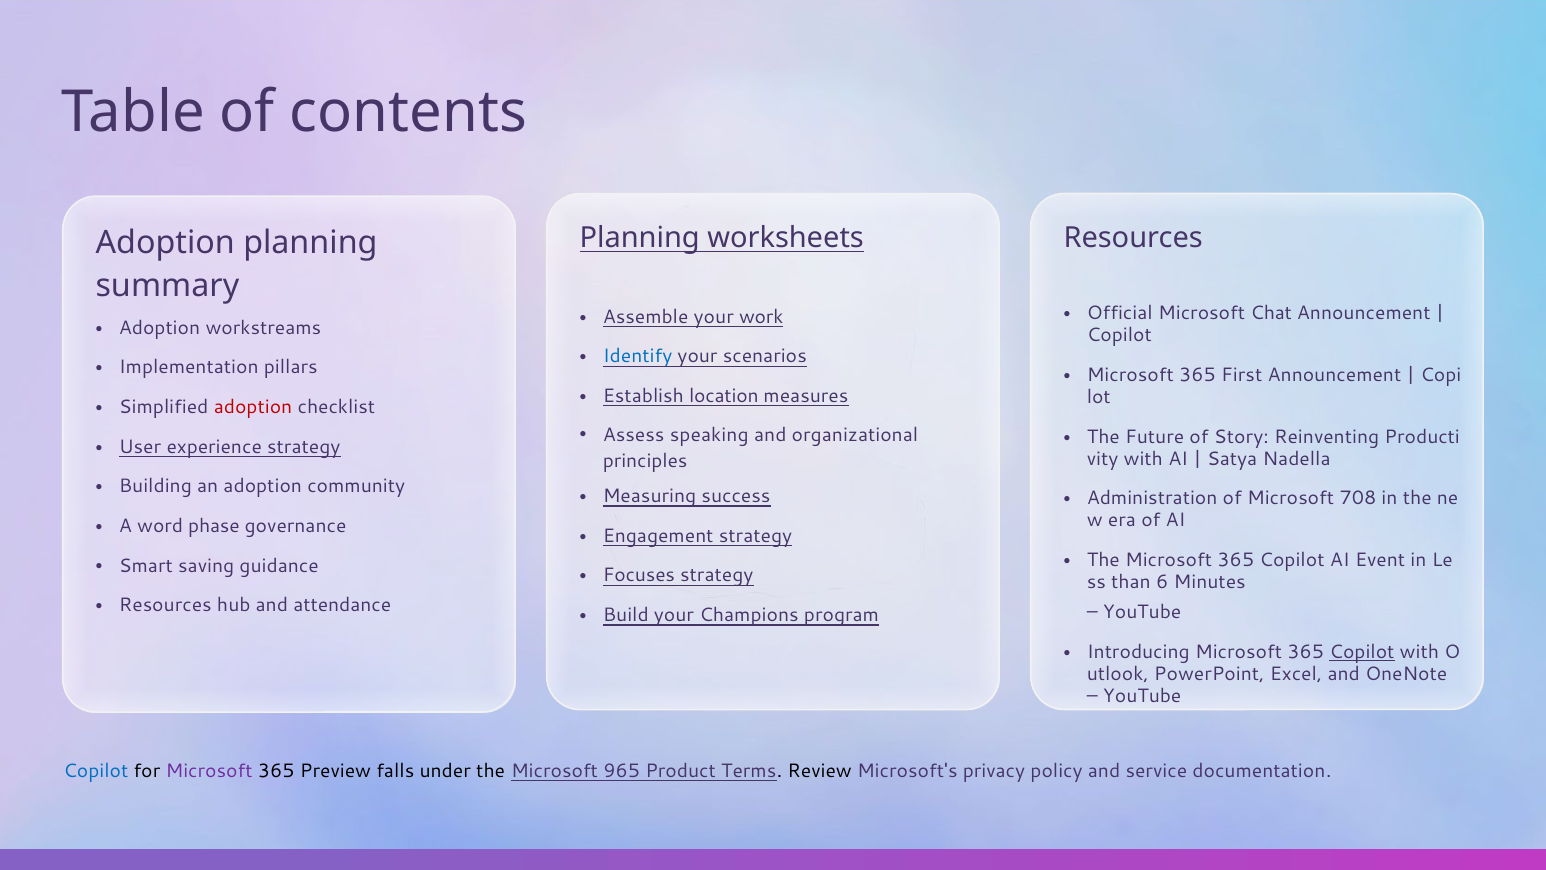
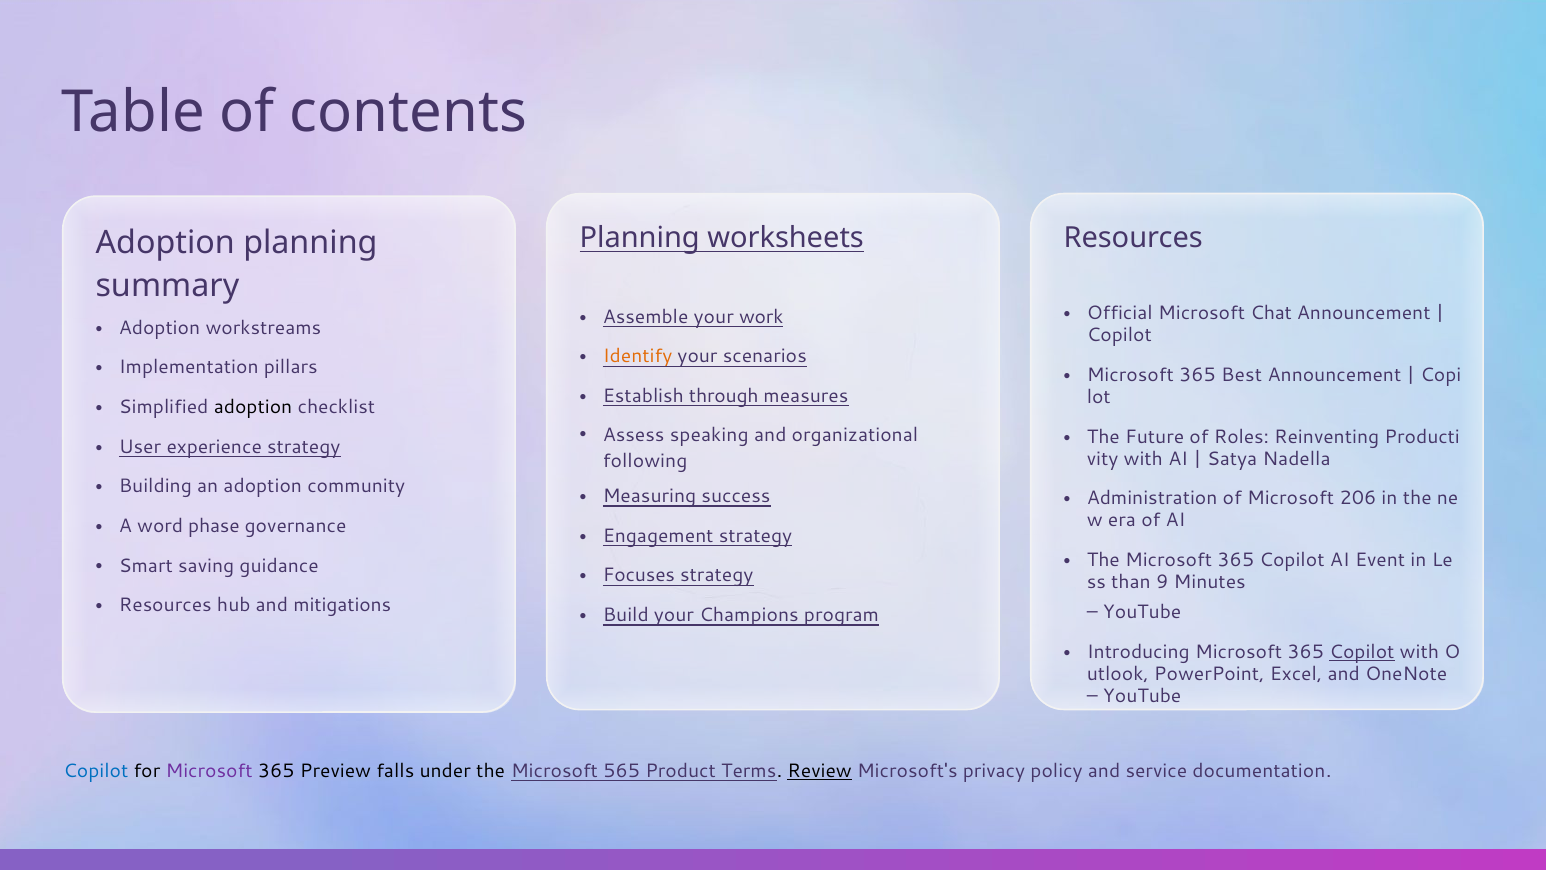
Identify colour: blue -> orange (638, 356)
First: First -> Best (1242, 375)
location: location -> through (724, 396)
adoption colour: red -> black (253, 407)
Story: Story -> Roles (1241, 437)
principles: principles -> following (645, 461)
708: 708 -> 206 (1358, 498)
6: 6 -> 9 (1162, 582)
attendance: attendance -> mitigations (342, 605)
965: 965 -> 565 (622, 771)
Review underline: none -> present (820, 771)
